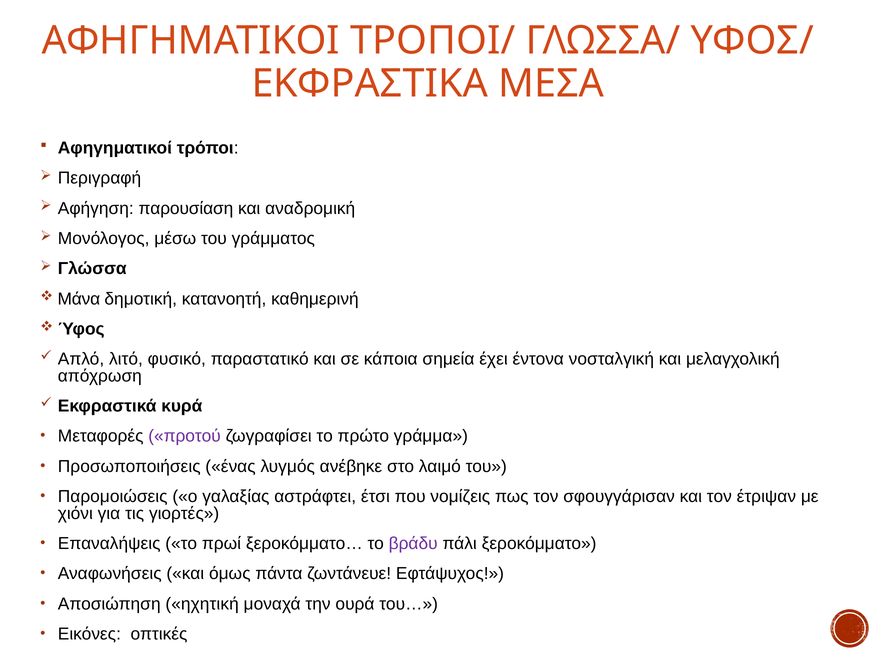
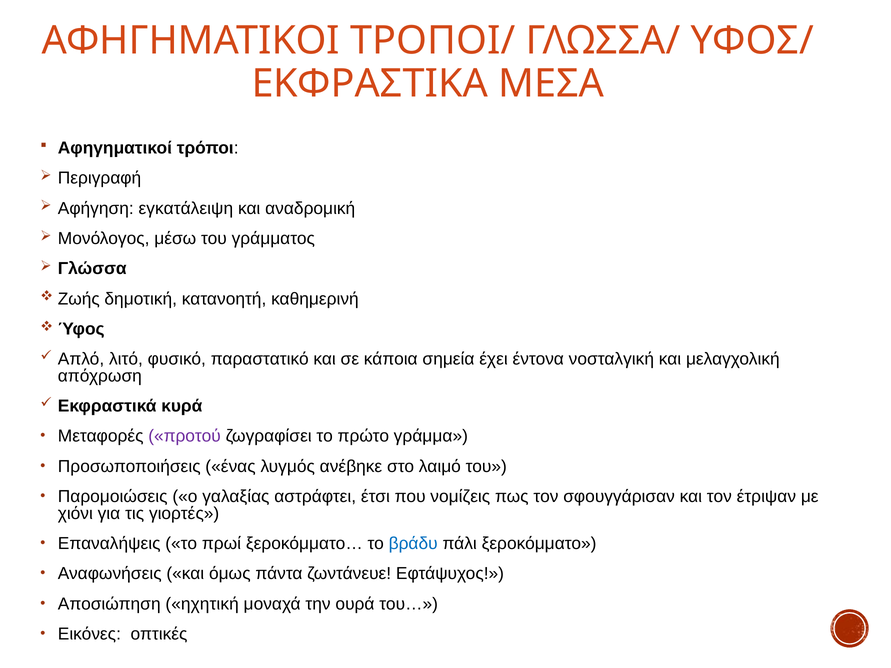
παρουσίαση: παρουσίαση -> εγκατάλειψη (186, 208)
Μάνα: Μάνα -> Ζωής (79, 299)
βράδυ colour: purple -> blue (413, 544)
